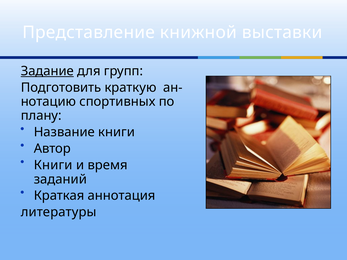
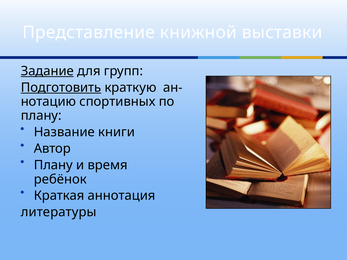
Подготовить underline: none -> present (61, 88)
Книги: Книги -> Плану (53, 165)
заданий: заданий -> ребёнок (60, 179)
